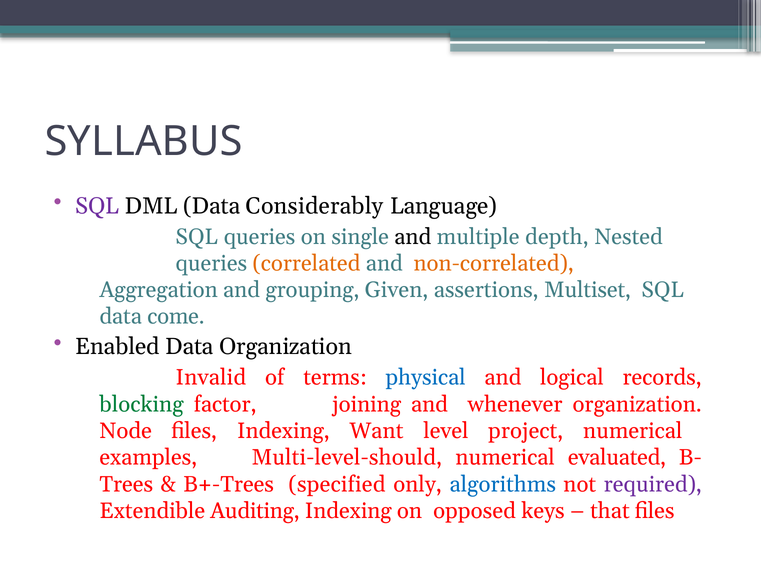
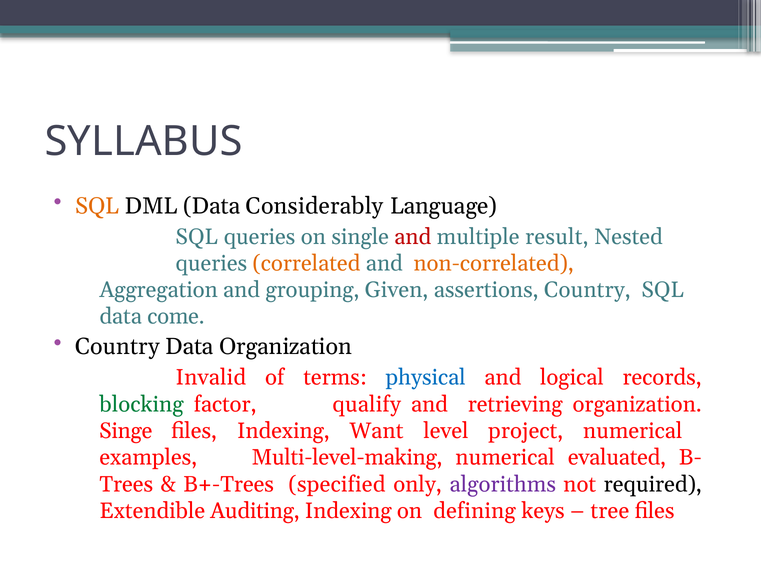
SQL colour: purple -> orange (97, 206)
and colour: black -> red (413, 237)
depth: depth -> result (557, 237)
assertions Multiset: Multiset -> Country (587, 290)
Enabled: Enabled -> Country (117, 347)
joining: joining -> qualify (367, 404)
whenever: whenever -> retrieving (515, 404)
Node: Node -> Singe (126, 431)
Multi-level-should: Multi-level-should -> Multi-level-making (347, 457)
algorithms colour: blue -> purple (503, 484)
required colour: purple -> black (653, 484)
opposed: opposed -> defining (474, 511)
that: that -> tree (610, 511)
